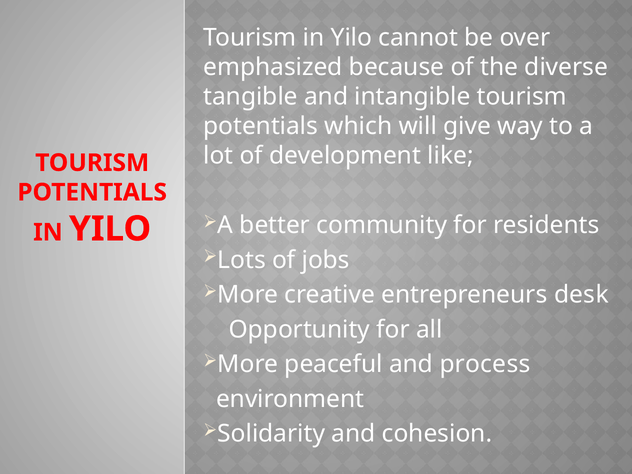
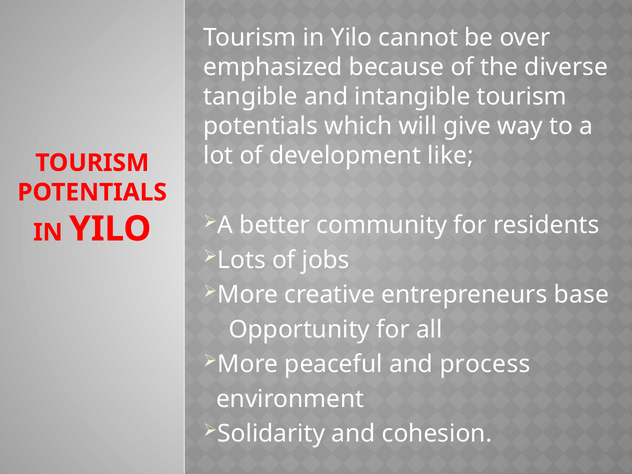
desk: desk -> base (581, 295)
